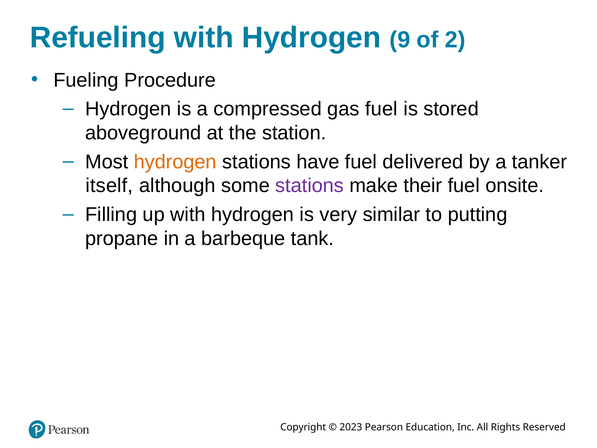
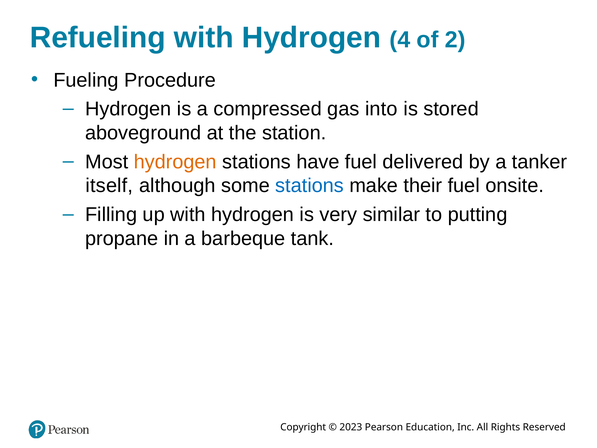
9: 9 -> 4 (400, 40)
gas fuel: fuel -> into (381, 109)
stations colour: purple -> blue (310, 186)
